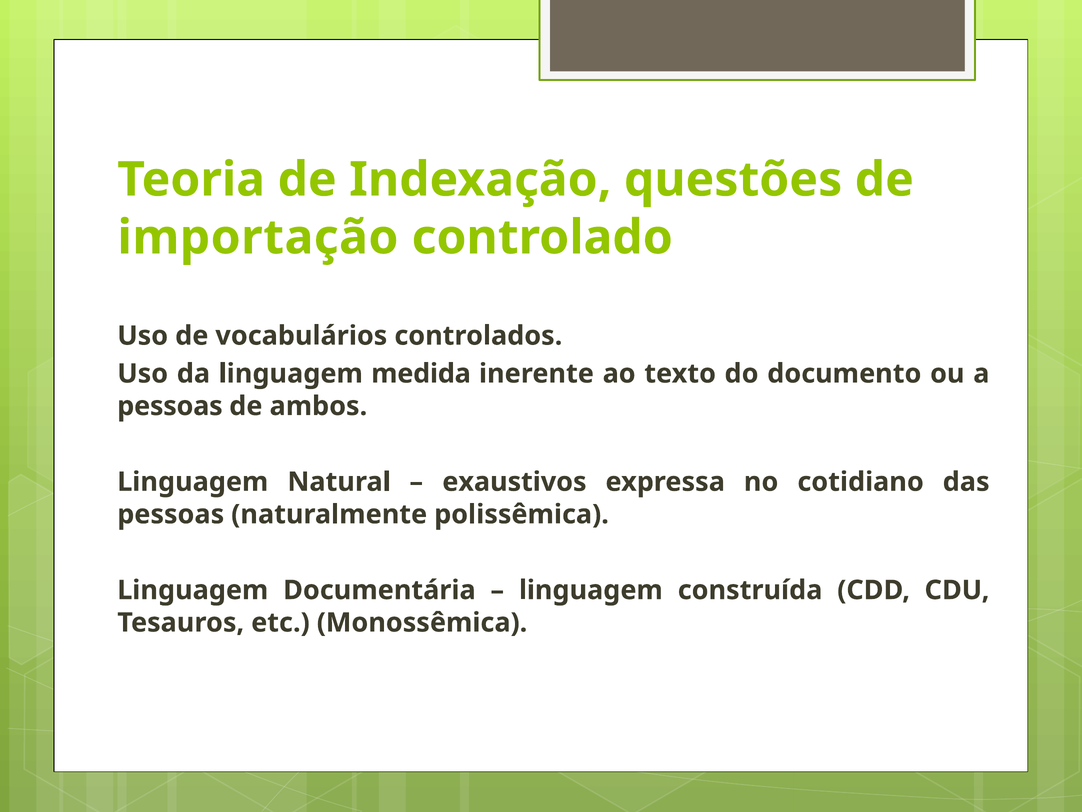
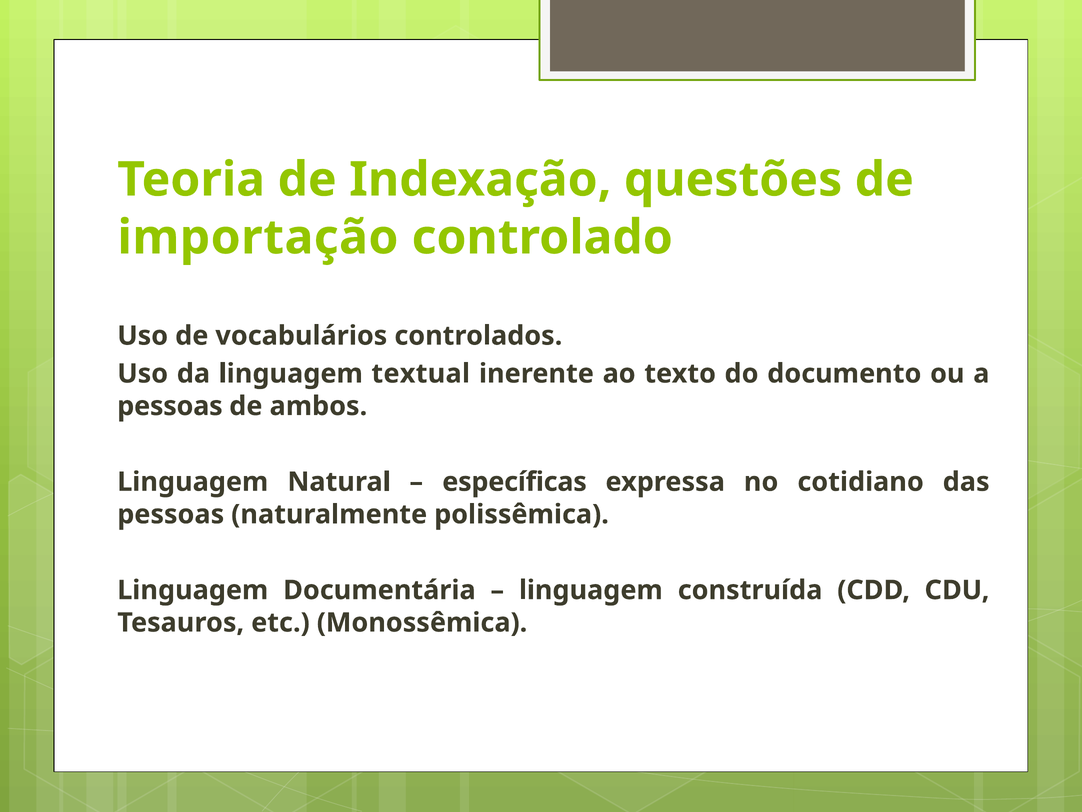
medida: medida -> textual (421, 373)
exaustivos: exaustivos -> específicas (515, 482)
